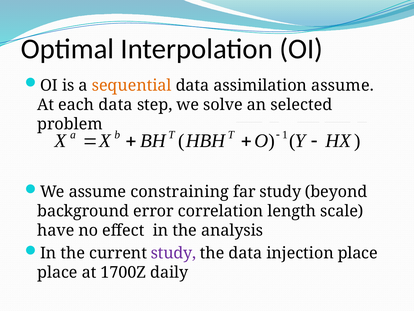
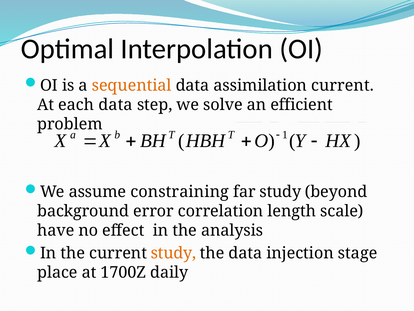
assimilation assume: assume -> current (343, 85)
selected: selected -> efficient (302, 105)
study colour: purple -> orange (174, 253)
injection place: place -> stage (358, 253)
